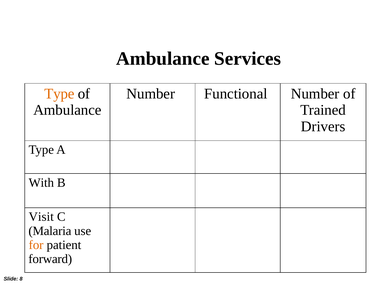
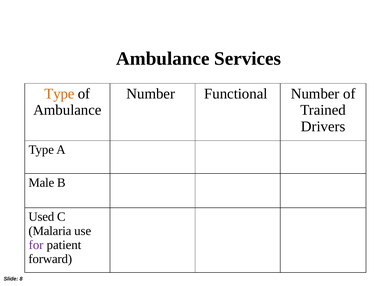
With: With -> Male (41, 183)
Visit: Visit -> Used (41, 217)
for colour: orange -> purple (36, 245)
